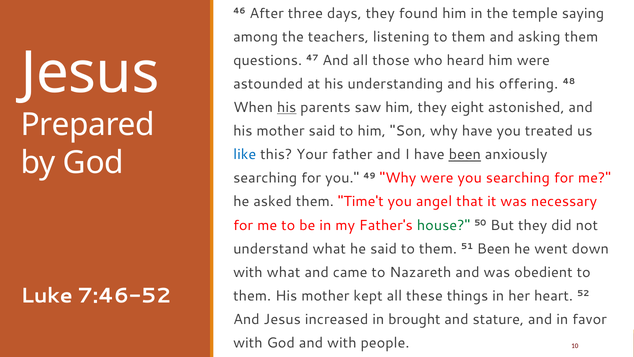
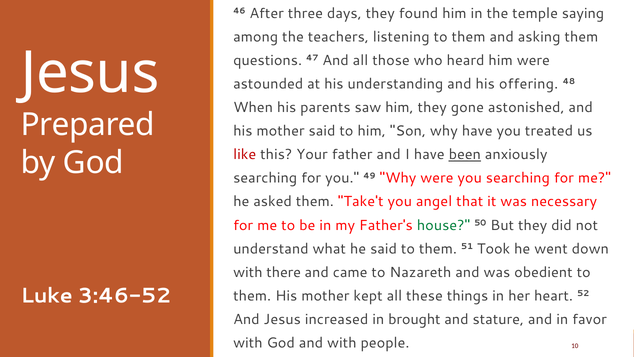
his underline: present -> none (287, 107)
eight: eight -> gone (467, 107)
like colour: blue -> red (245, 154)
Time't: Time't -> Take't (361, 201)
51 Been: Been -> Took (494, 248)
with what: what -> there (284, 272)
7:46-52: 7:46-52 -> 3:46-52 (124, 295)
